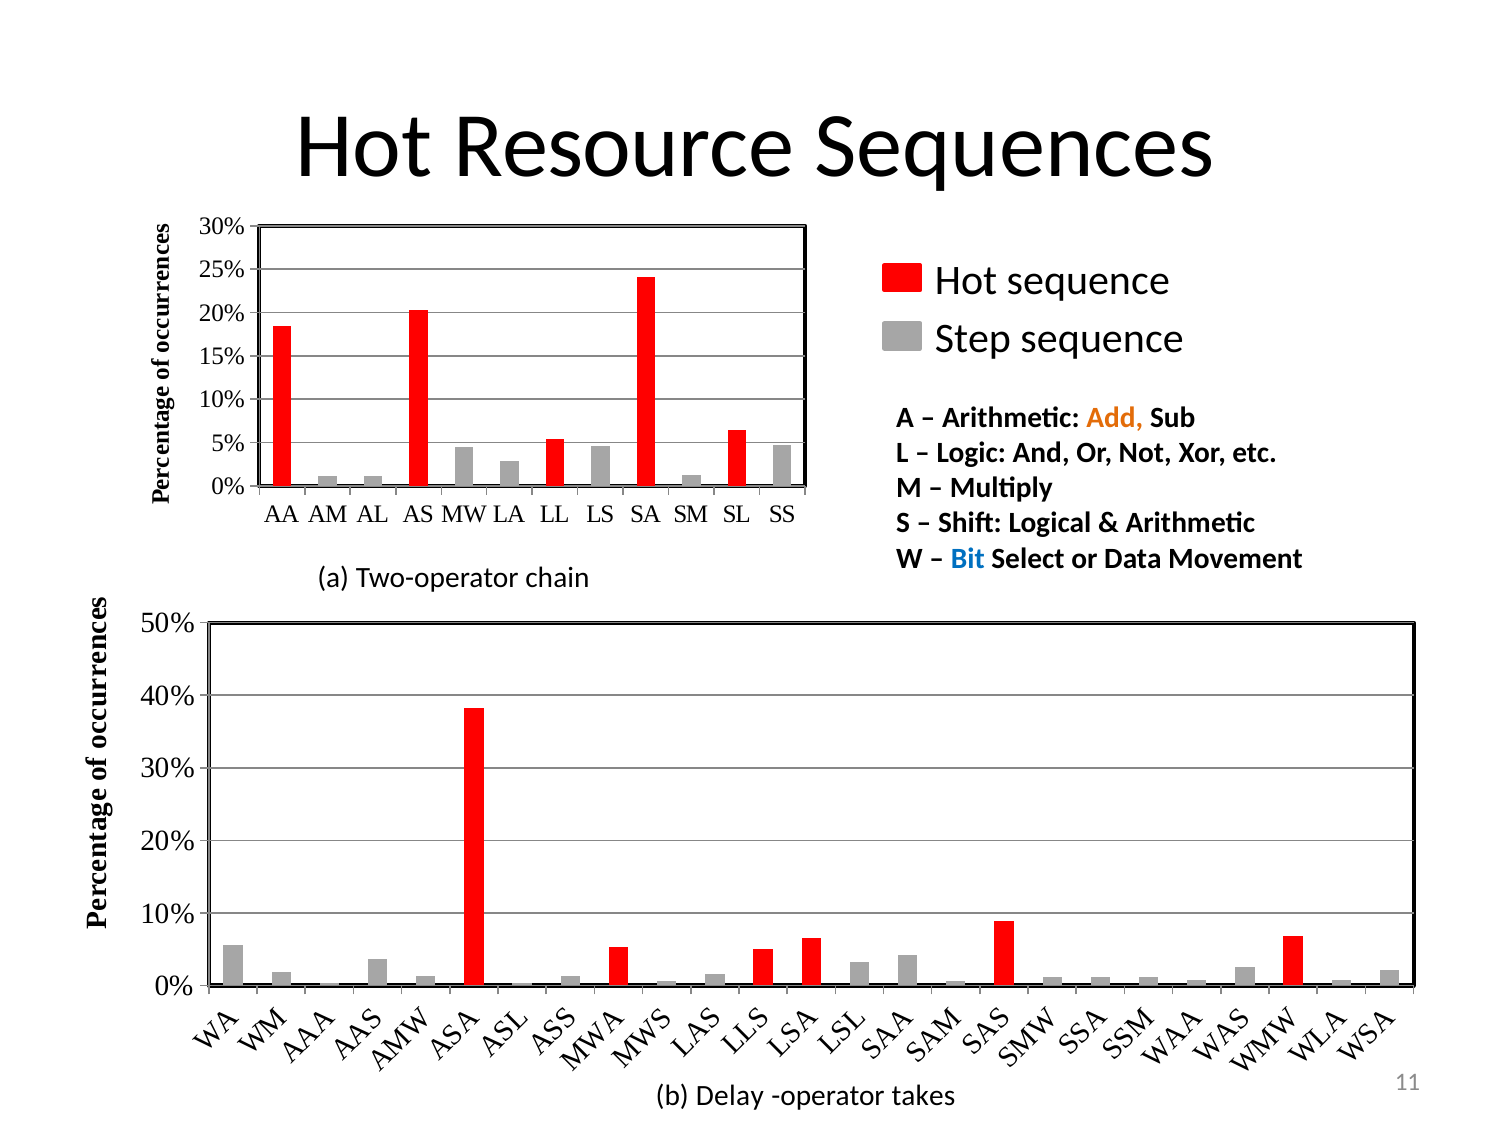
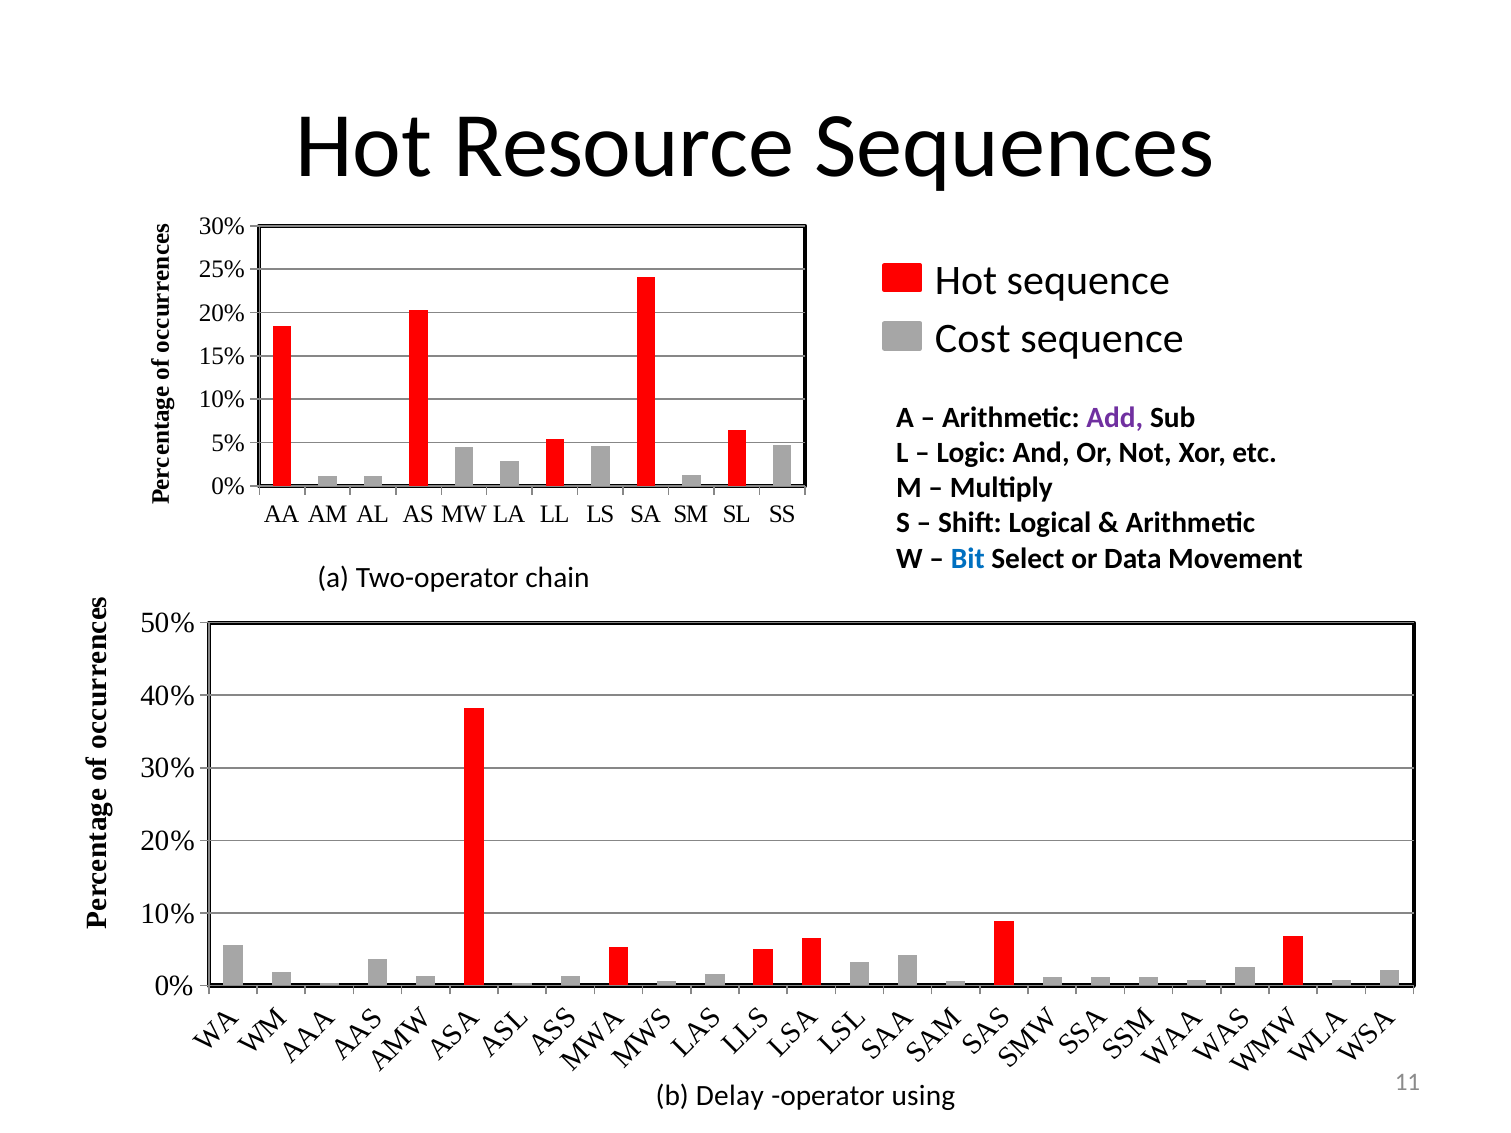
Step: Step -> Cost (973, 339)
Add colour: orange -> purple (1115, 417)
takes: takes -> using (923, 1096)
